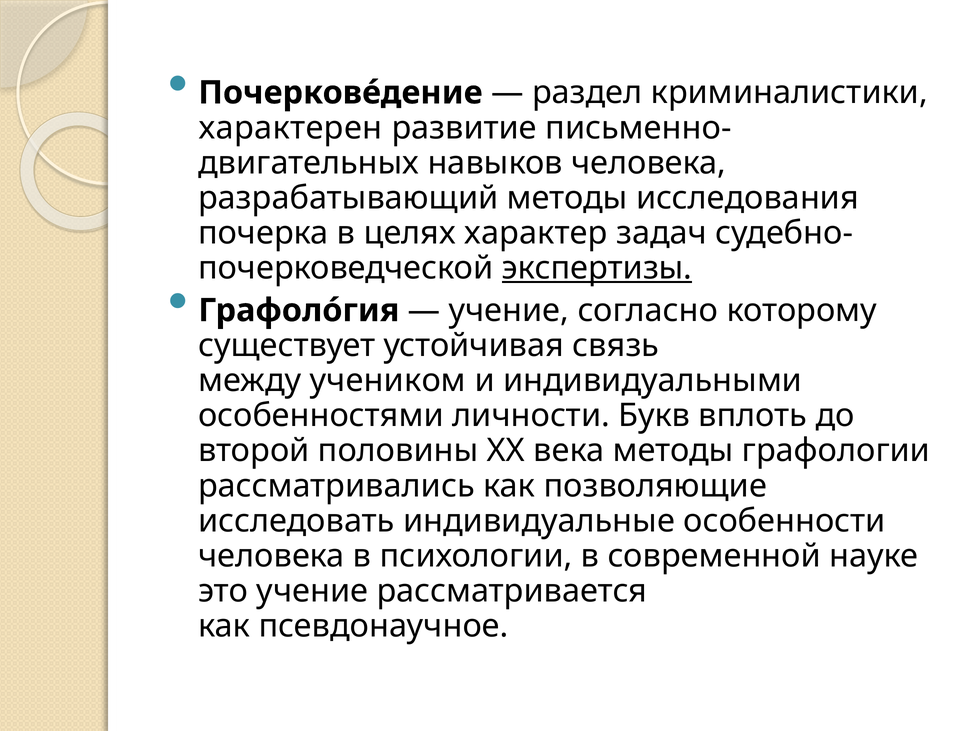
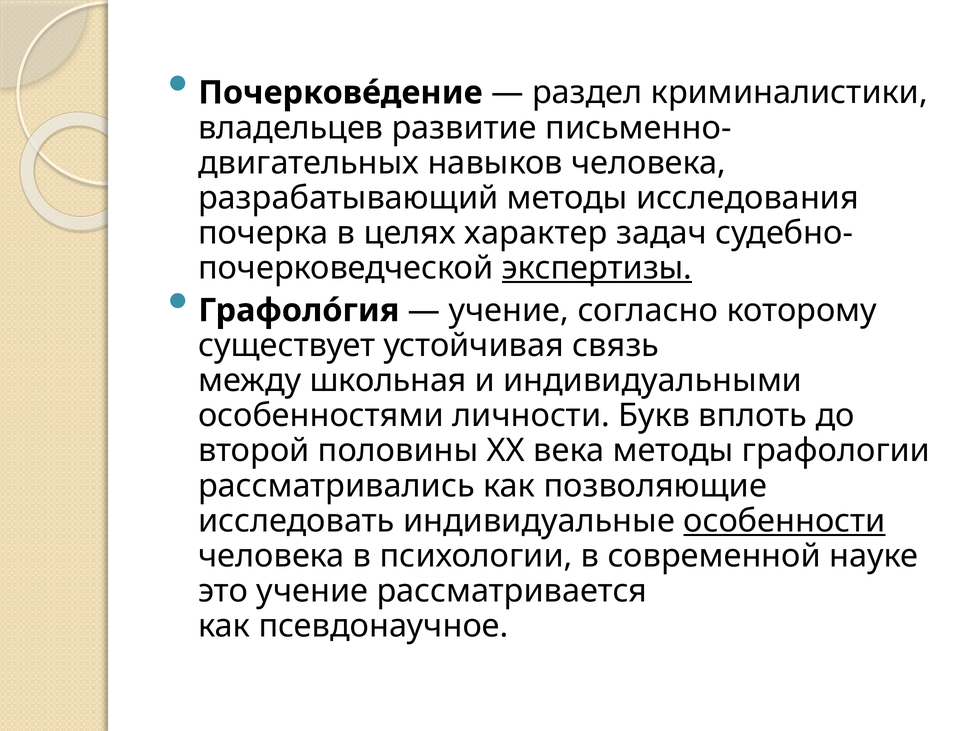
характерен: характерен -> владельцев (291, 128)
учеником: учеником -> школьная (388, 381)
особенности underline: none -> present (784, 521)
